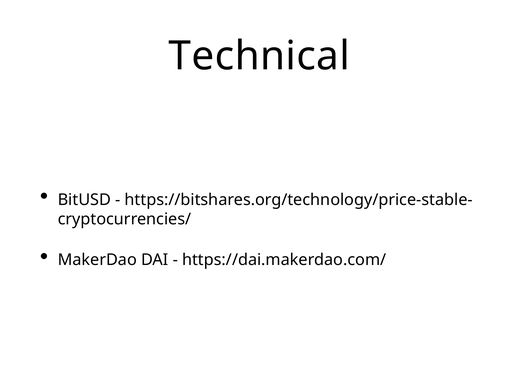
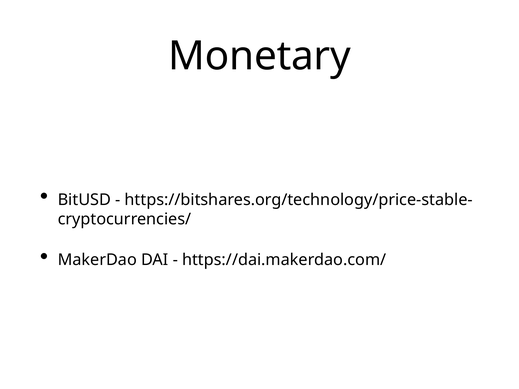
Technical: Technical -> Monetary (260, 56)
